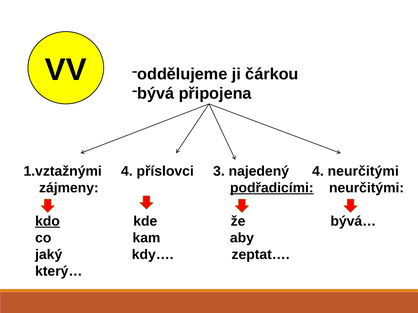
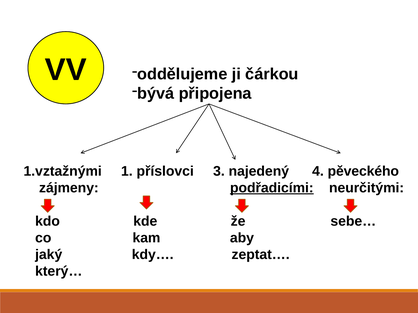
1.vztažnými 4: 4 -> 1 (127, 171)
4 neurčitými: neurčitými -> pěveckého (363, 171)
kdo underline: present -> none (48, 222)
bývá…: bývá… -> sebe… (353, 222)
